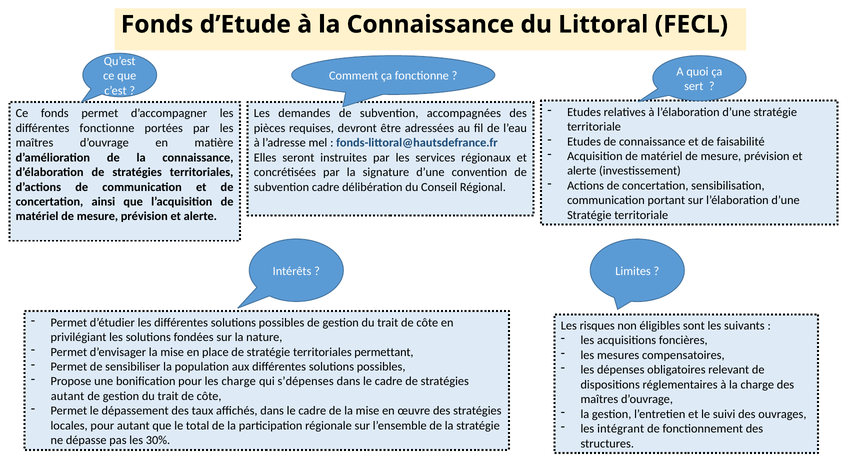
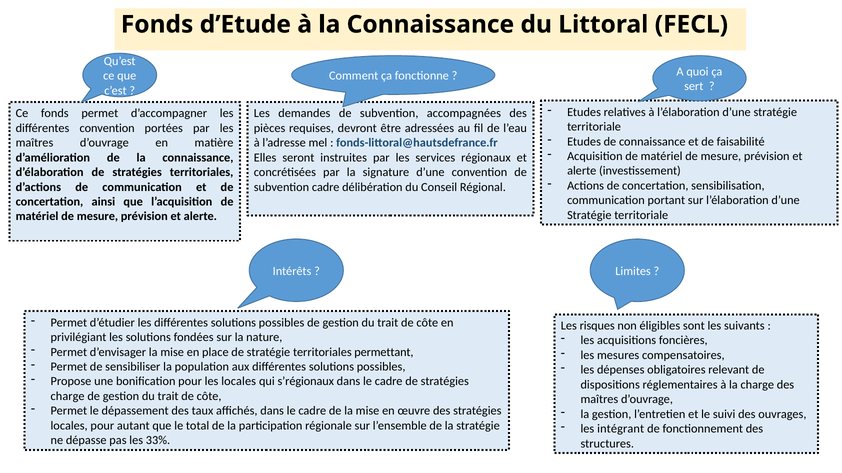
différentes fonctionne: fonctionne -> convention (107, 128)
les charge: charge -> locales (239, 382)
s’dépenses: s’dépenses -> s’régionaux (306, 382)
autant: autant -> charge (68, 397)
30%: 30% -> 33% (158, 441)
